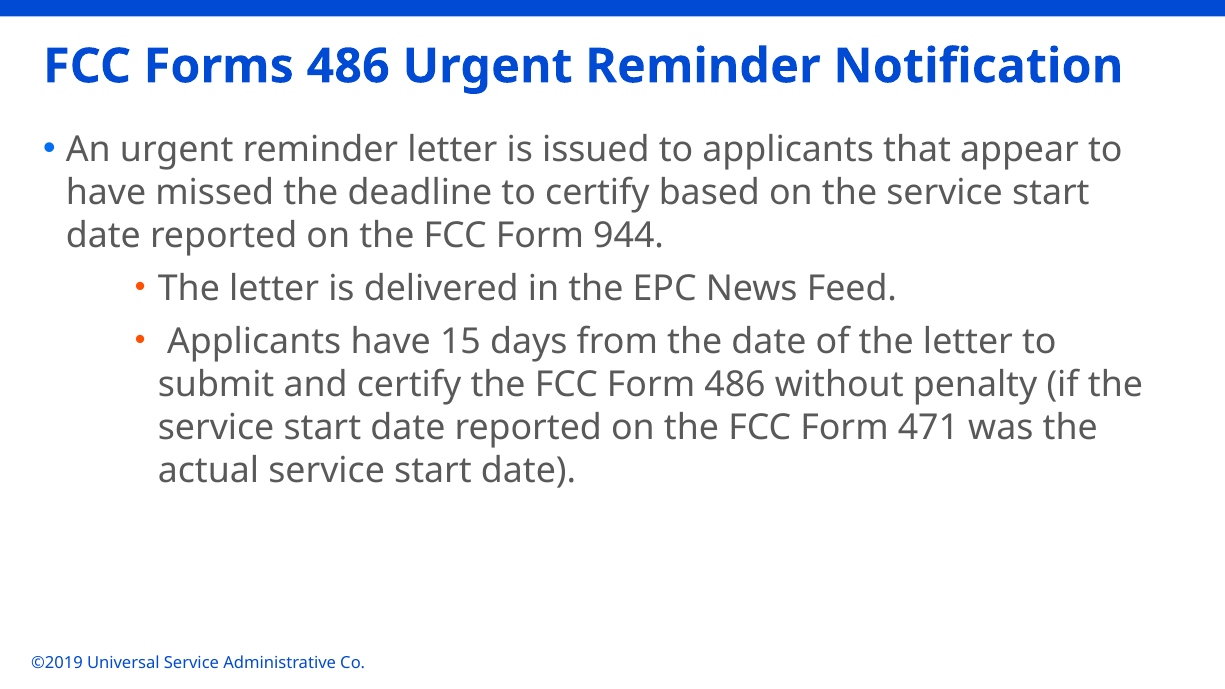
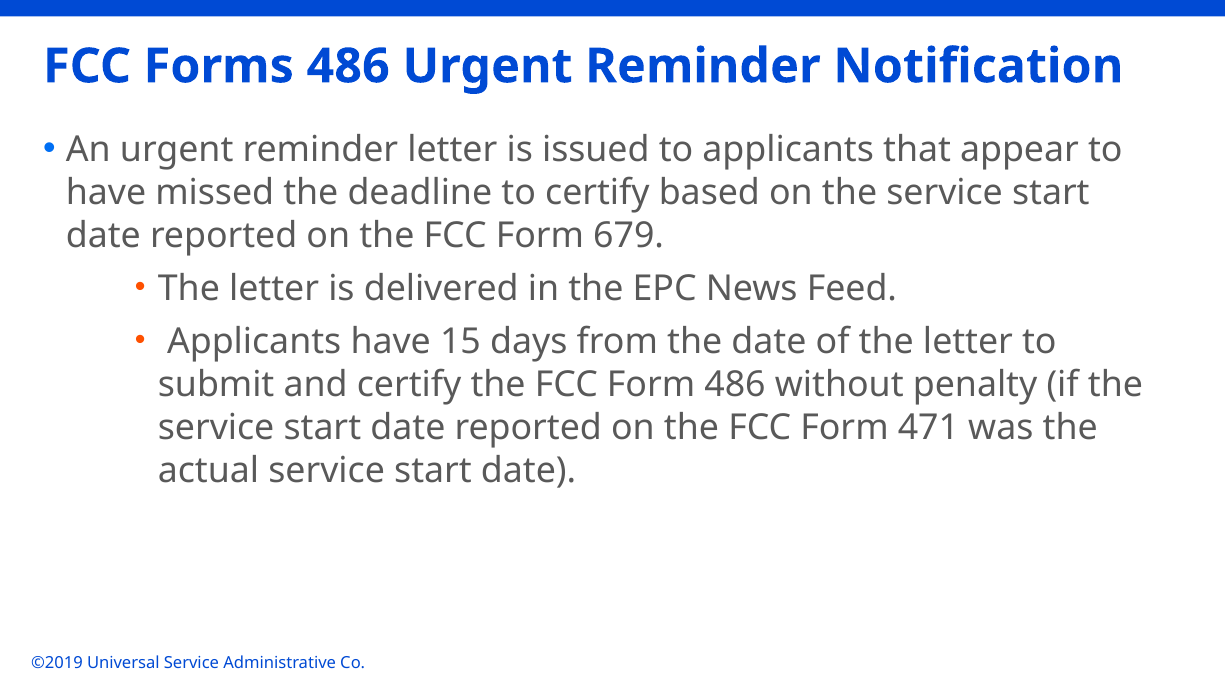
944: 944 -> 679 (629, 236)
